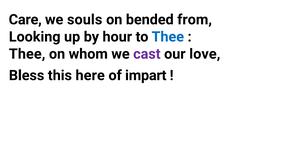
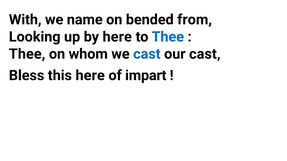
Care: Care -> With (25, 20)
souls: souls -> name (85, 20)
by hour: hour -> here (117, 37)
cast colour: purple -> blue (147, 54)
our love: love -> cast (205, 54)
